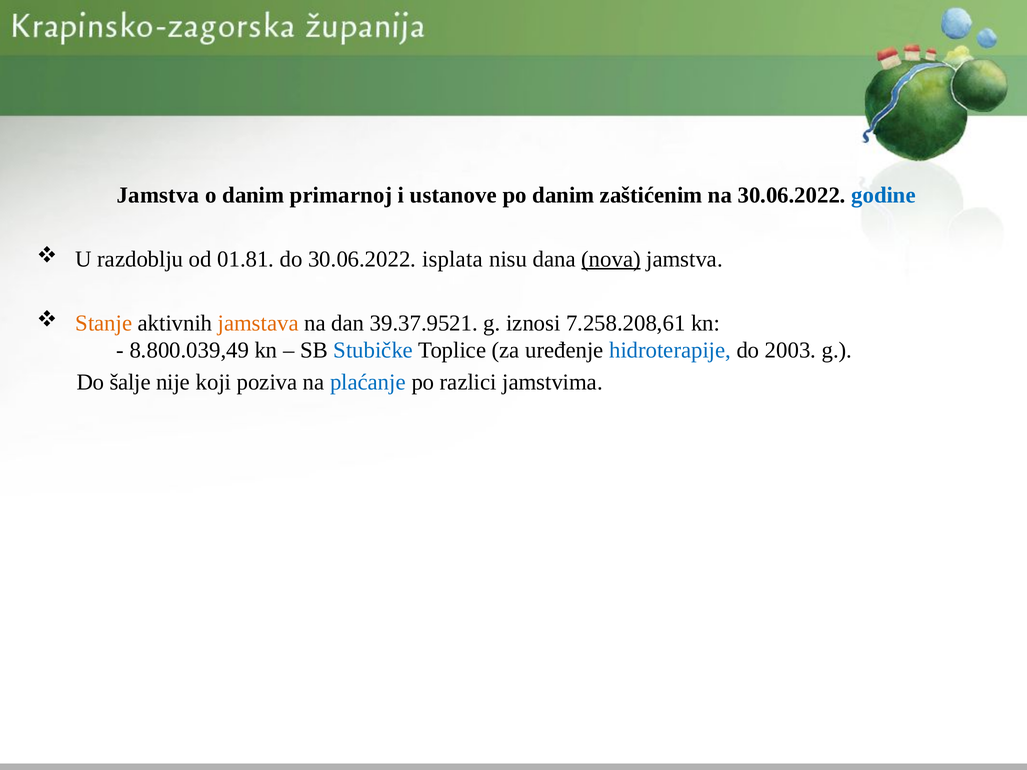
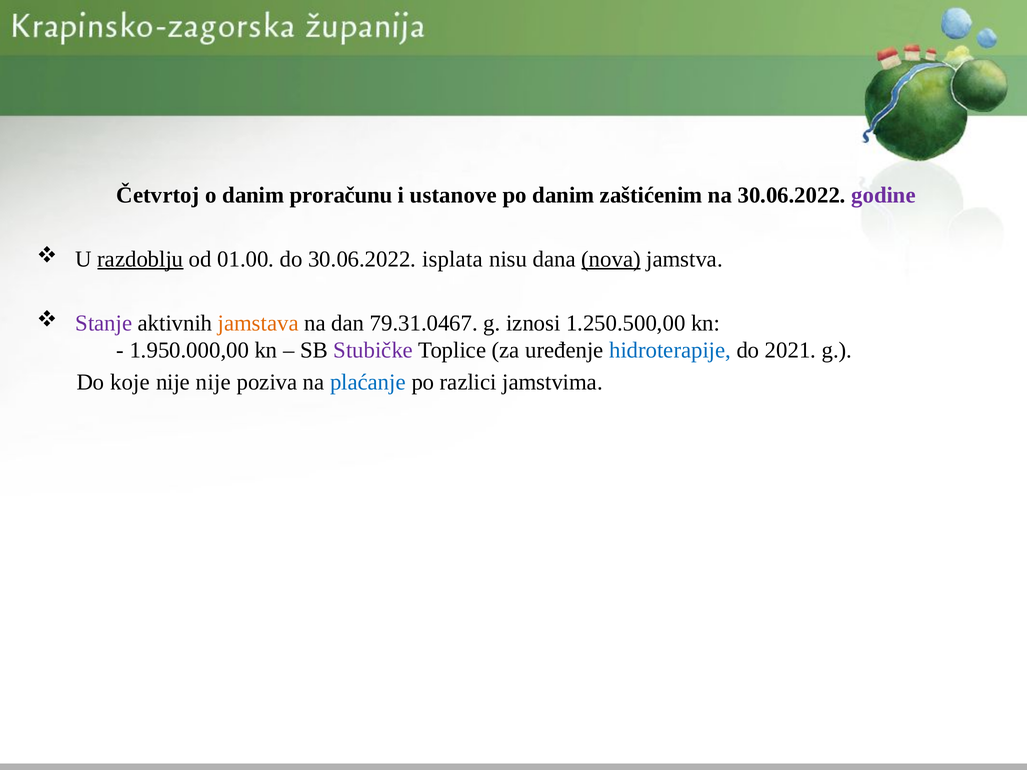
Jamstva: Jamstva -> Četvrtoj (158, 195)
primarnoj: primarnoj -> proračunu (341, 195)
godine colour: blue -> purple (884, 195)
razdoblju underline: none -> present (140, 259)
01.81: 01.81 -> 01.00 (246, 259)
Stanje colour: orange -> purple (104, 323)
39.37.9521: 39.37.9521 -> 79.31.0467 (424, 323)
7.258.208,61: 7.258.208,61 -> 1.250.500,00 (626, 323)
8.800.039,49: 8.800.039,49 -> 1.950.000,00 (189, 350)
Stubičke colour: blue -> purple (373, 350)
2003: 2003 -> 2021 (791, 350)
šalje: šalje -> koje (130, 382)
nije koji: koji -> nije (213, 382)
